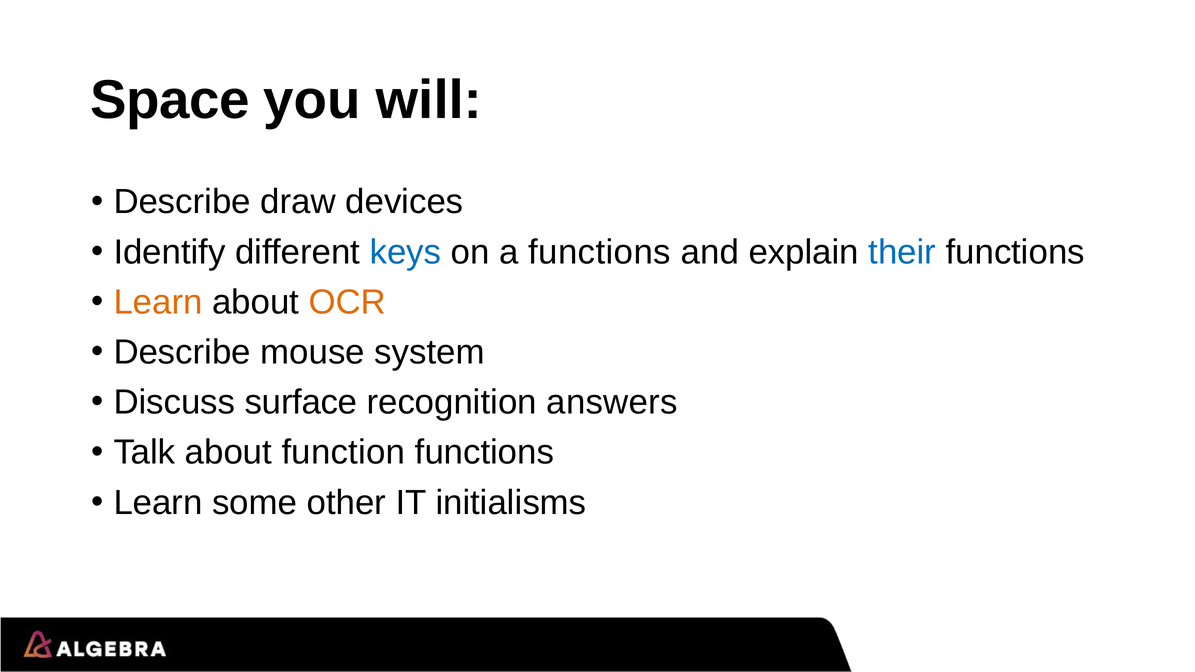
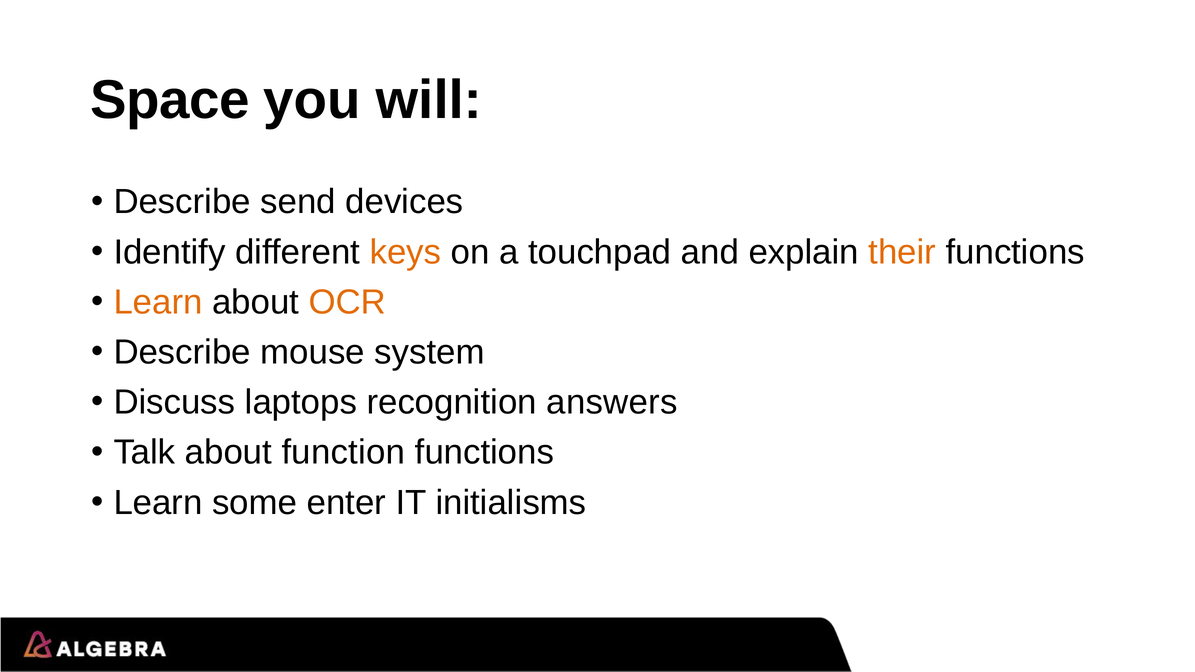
draw: draw -> send (298, 202)
keys colour: blue -> orange (406, 252)
a functions: functions -> touchpad (600, 252)
their colour: blue -> orange (902, 252)
surface: surface -> laptops (301, 402)
other: other -> enter (346, 503)
